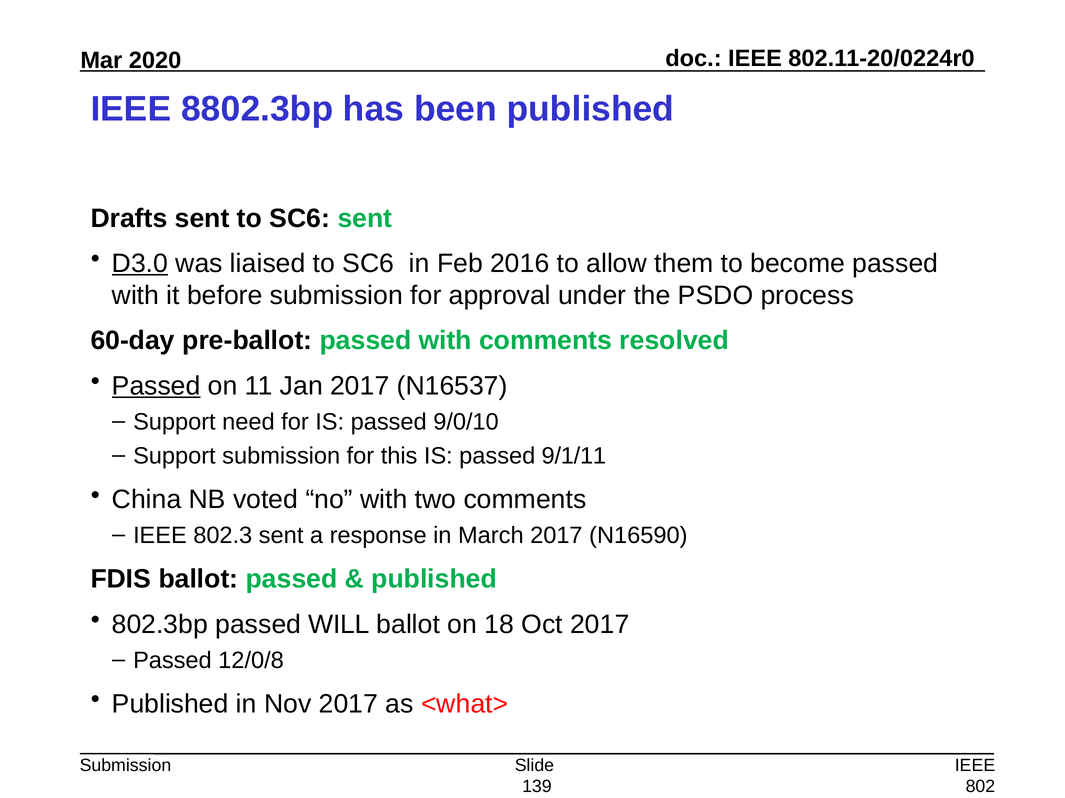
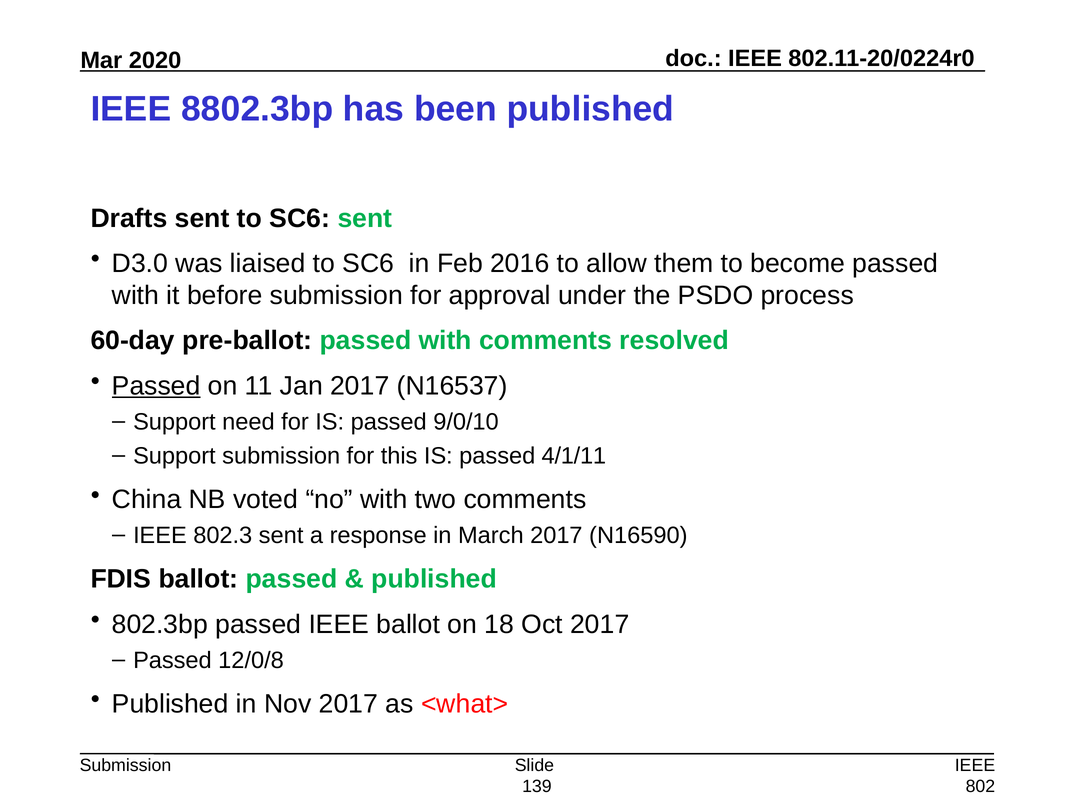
D3.0 underline: present -> none (140, 264)
9/1/11: 9/1/11 -> 4/1/11 (574, 456)
passed WILL: WILL -> IEEE (339, 625)
